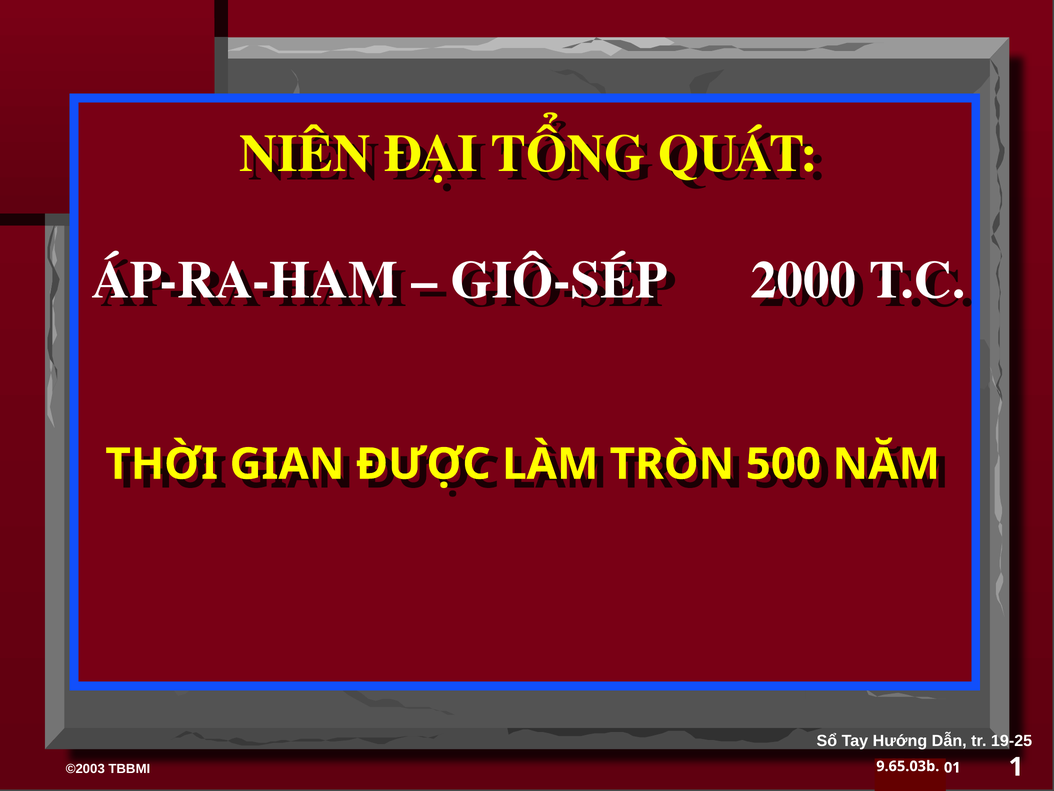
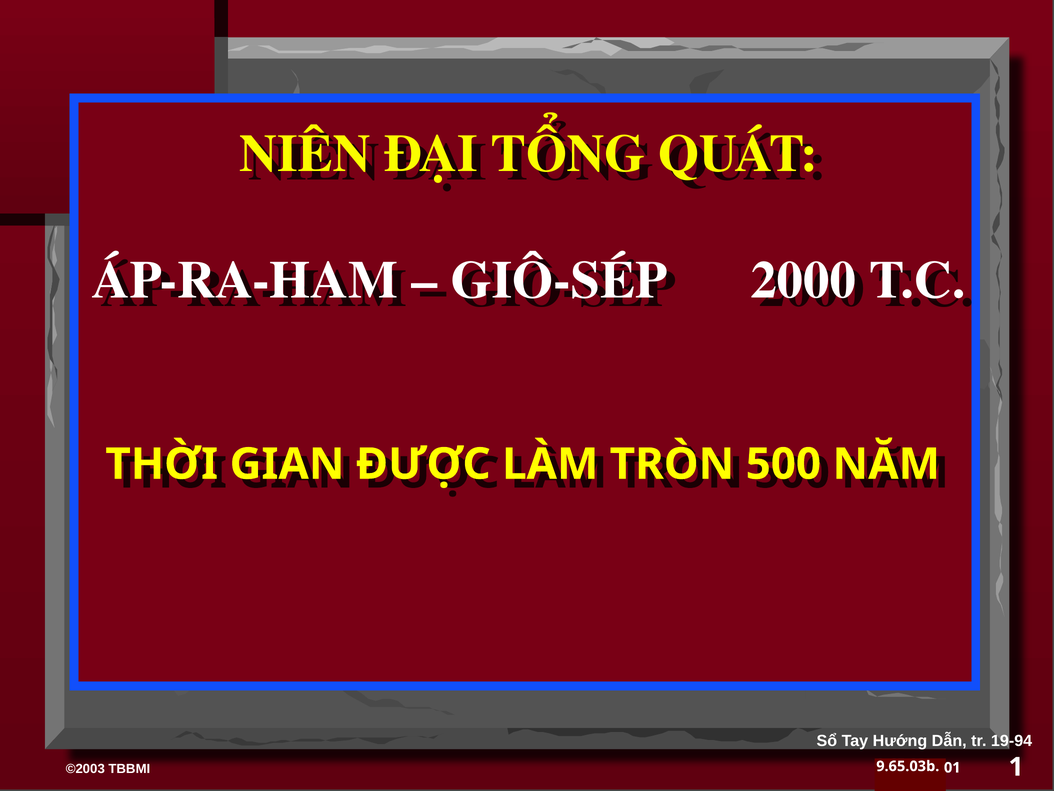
19-25: 19-25 -> 19-94 (1012, 741)
